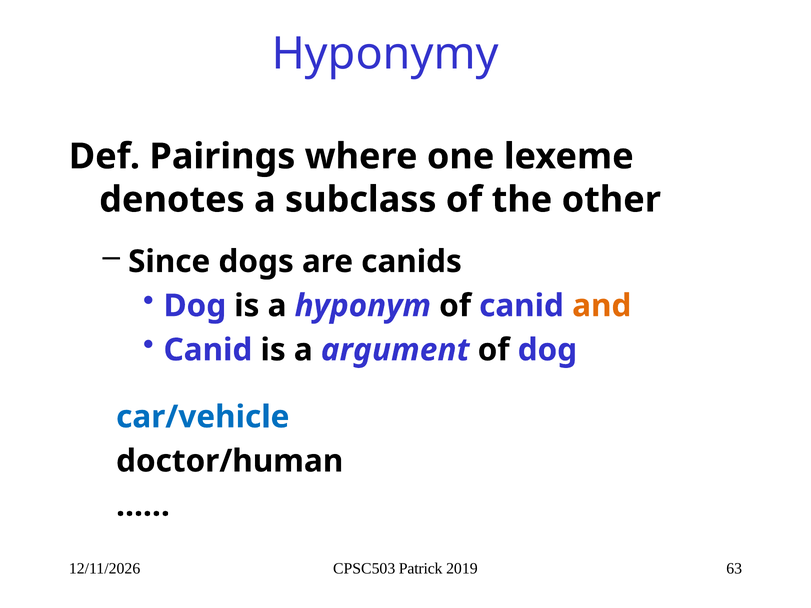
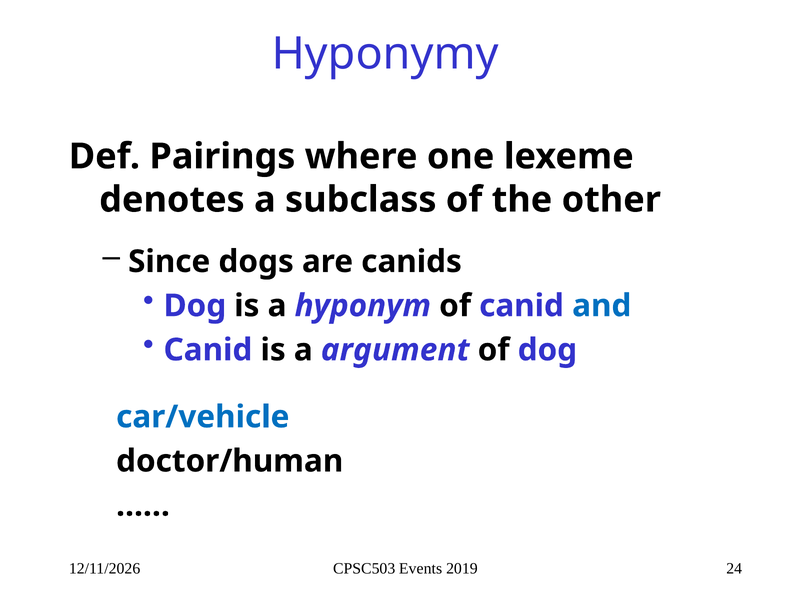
and colour: orange -> blue (602, 306)
Patrick: Patrick -> Events (421, 569)
63: 63 -> 24 (734, 569)
